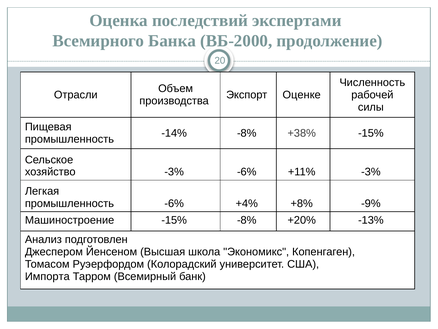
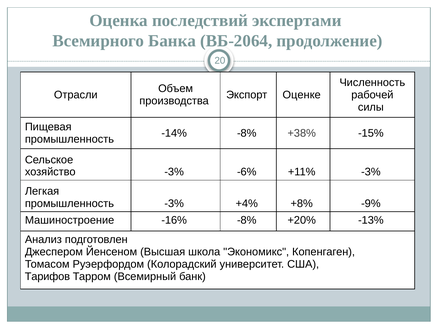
ВБ-2000: ВБ-2000 -> ВБ-2064 (236, 41)
промышленность -6%: -6% -> -3% (174, 203)
Машиностроение -15%: -15% -> -16% (174, 220)
Импорта: Импорта -> Тарифов (47, 276)
